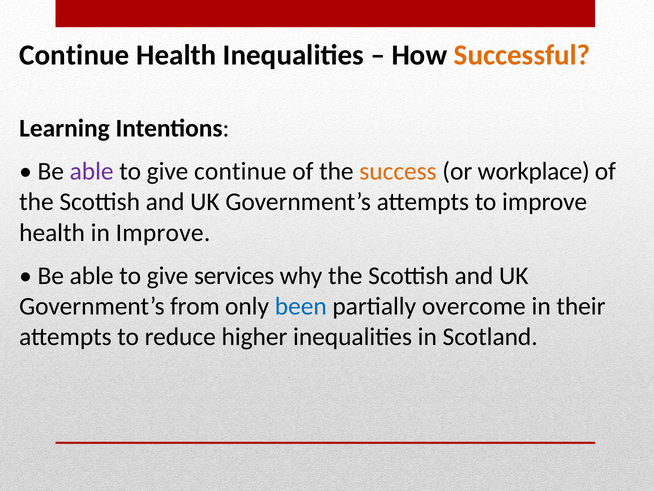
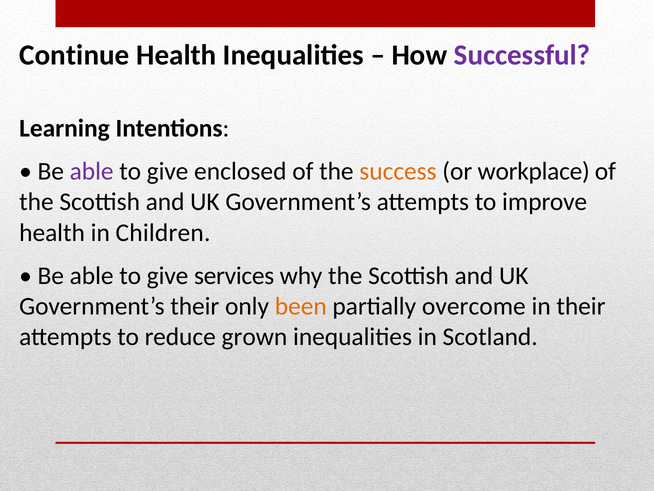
Successful colour: orange -> purple (522, 55)
give continue: continue -> enclosed (240, 171)
in Improve: Improve -> Children (163, 232)
Government’s from: from -> their (195, 306)
been colour: blue -> orange (301, 306)
higher: higher -> grown (254, 337)
